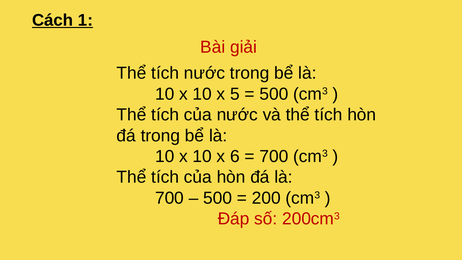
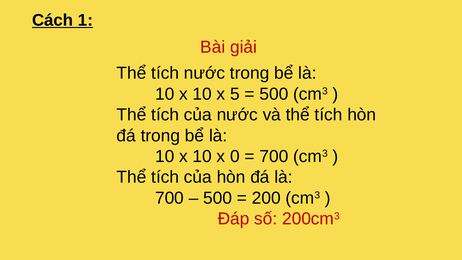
6: 6 -> 0 (235, 156)
